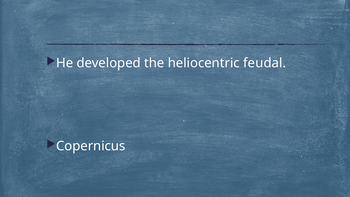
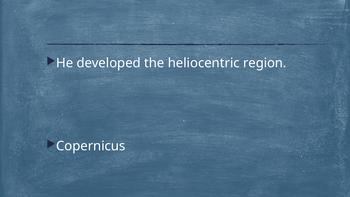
feudal: feudal -> region (265, 63)
